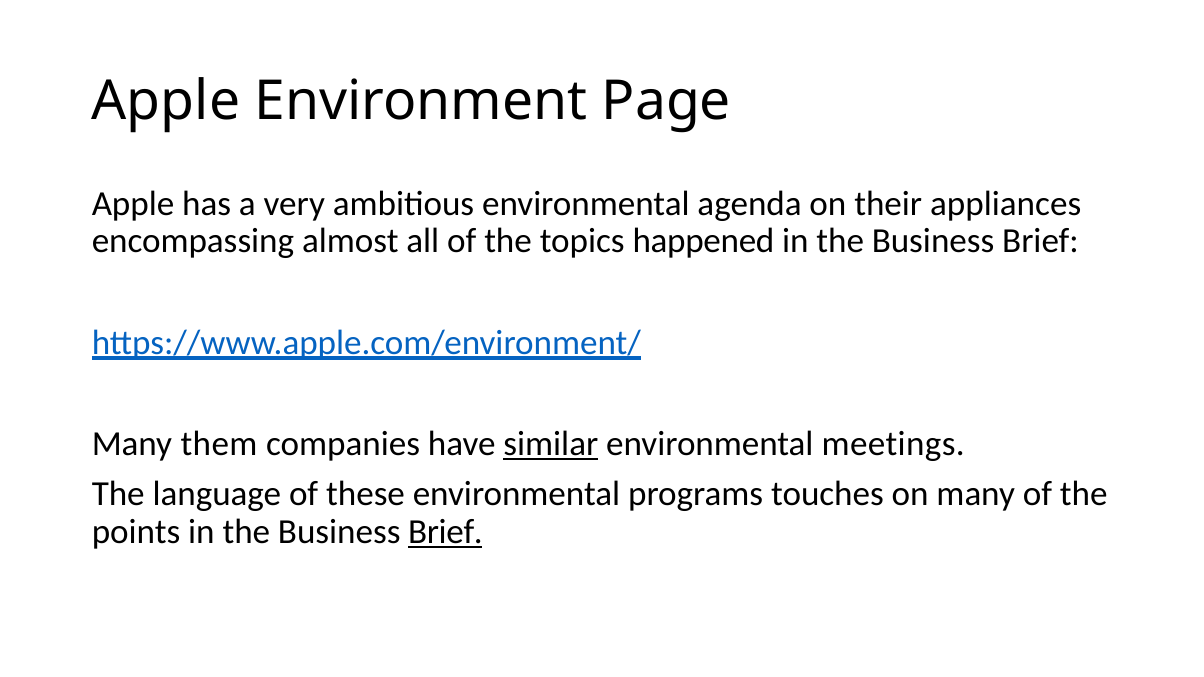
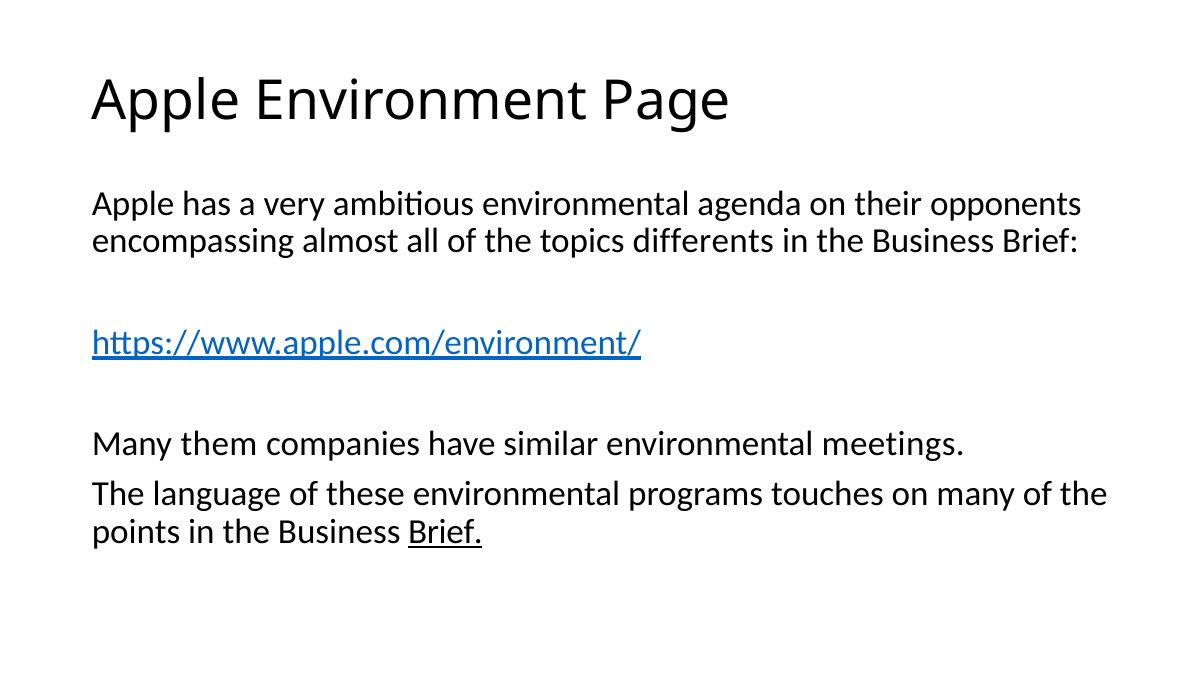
appliances: appliances -> opponents (1006, 204)
happened: happened -> differents (703, 241)
similar underline: present -> none (551, 444)
